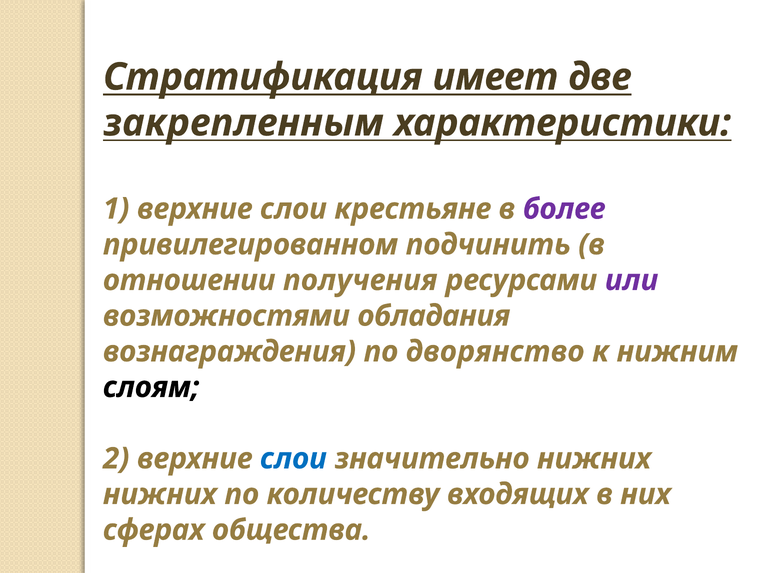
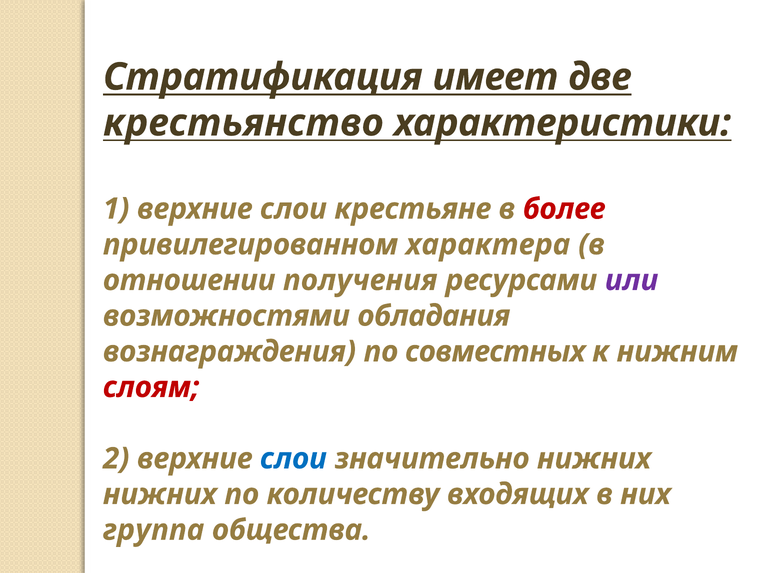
закрепленным: закрепленным -> крестьянство (243, 123)
более colour: purple -> red (564, 209)
подчинить: подчинить -> характера (488, 245)
дворянство: дворянство -> совместных (495, 352)
слоям colour: black -> red (151, 387)
сферах: сферах -> группа (154, 530)
